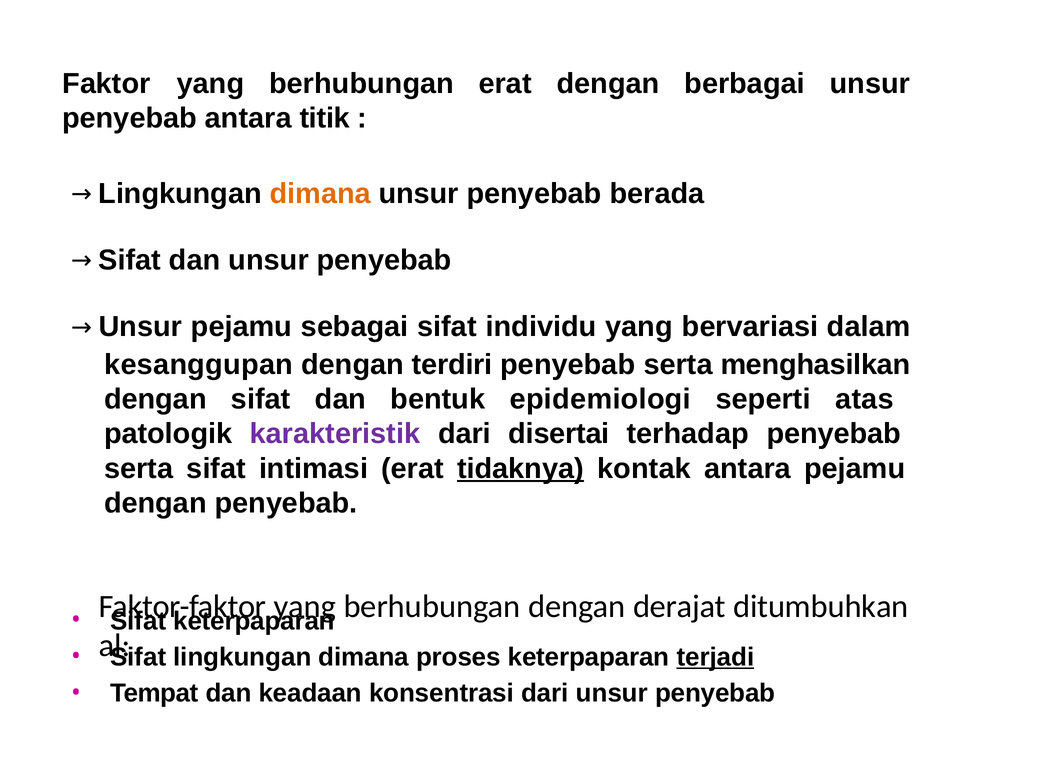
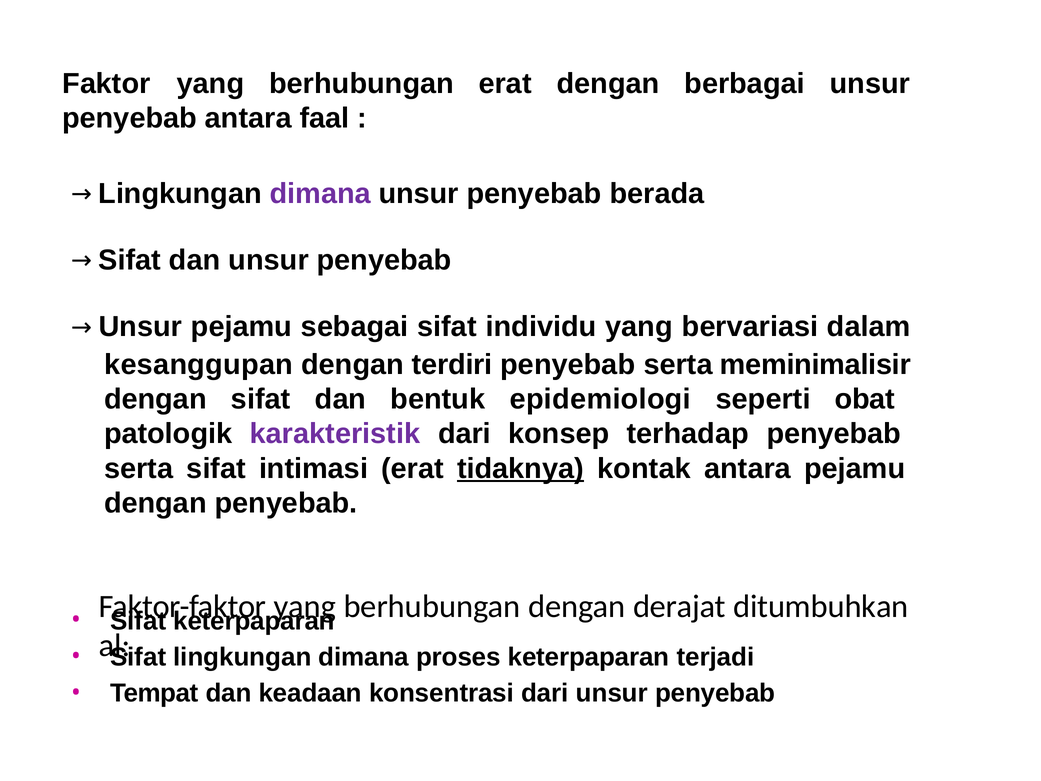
titik: titik -> faal (325, 118)
dimana colour: orange -> purple (320, 194)
menghasilkan: menghasilkan -> meminimalisir (815, 364)
atas: atas -> obat (865, 399)
disertai: disertai -> konsep (559, 434)
terjadi underline: present -> none (715, 657)
